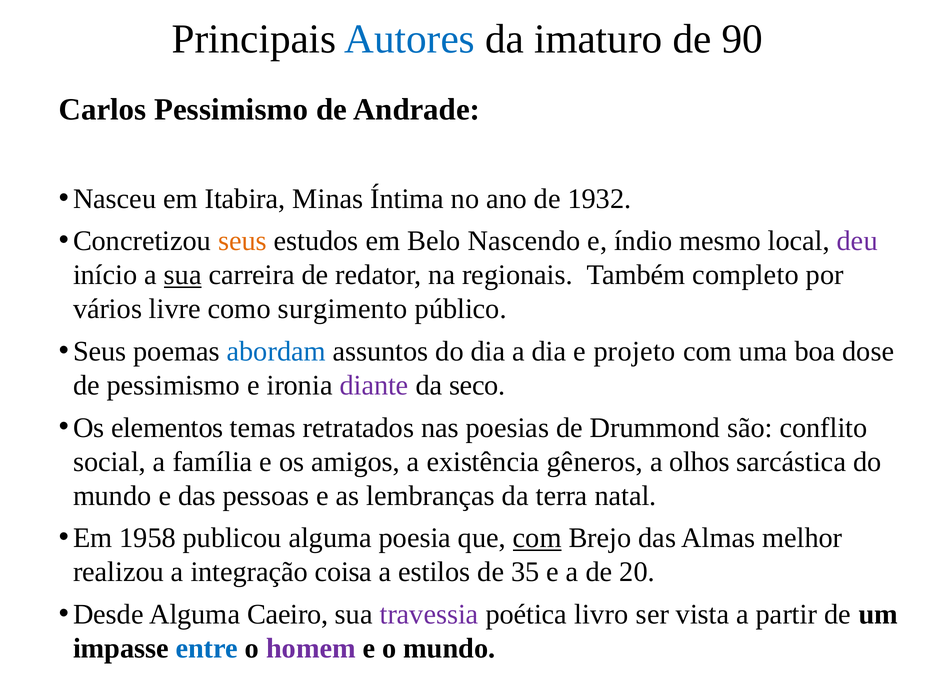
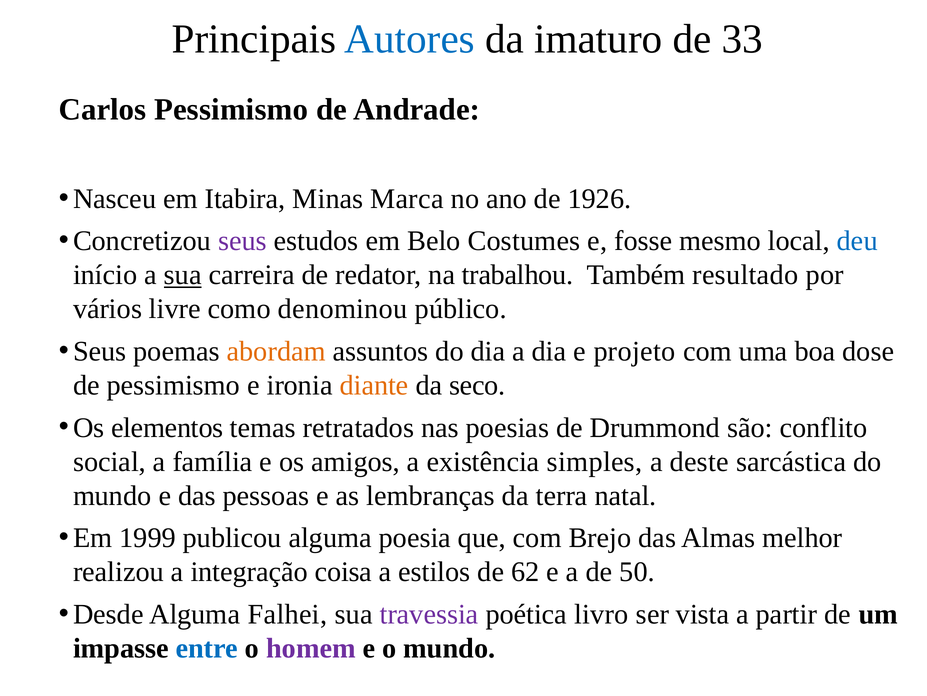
90: 90 -> 33 (742, 39)
Íntima: Íntima -> Marca (407, 199)
1932: 1932 -> 1926 (600, 199)
seus colour: orange -> purple (242, 241)
Nascendo: Nascendo -> Costumes (524, 241)
índio: índio -> fosse (643, 241)
deu colour: purple -> blue (857, 241)
regionais: regionais -> trabalhou (518, 275)
completo: completo -> resultado (745, 275)
surgimento: surgimento -> denominou (343, 309)
abordam colour: blue -> orange (276, 351)
diante colour: purple -> orange (374, 385)
gêneros: gêneros -> simples (595, 461)
olhos: olhos -> deste (699, 461)
1958: 1958 -> 1999 (148, 537)
com underline: present -> none (537, 537)
35: 35 -> 62 (525, 571)
20: 20 -> 50 (637, 571)
Caeiro: Caeiro -> Falhei (287, 614)
